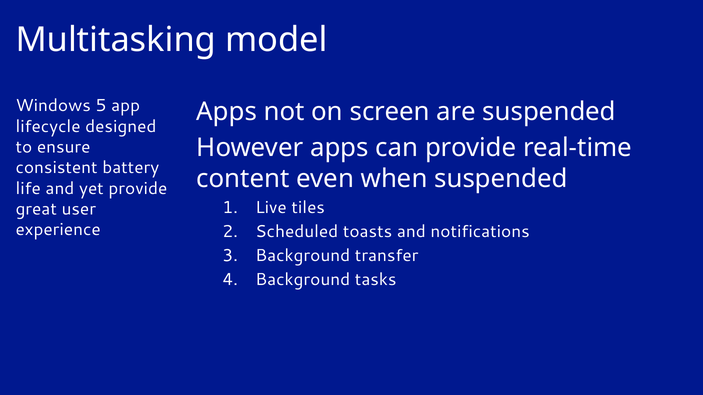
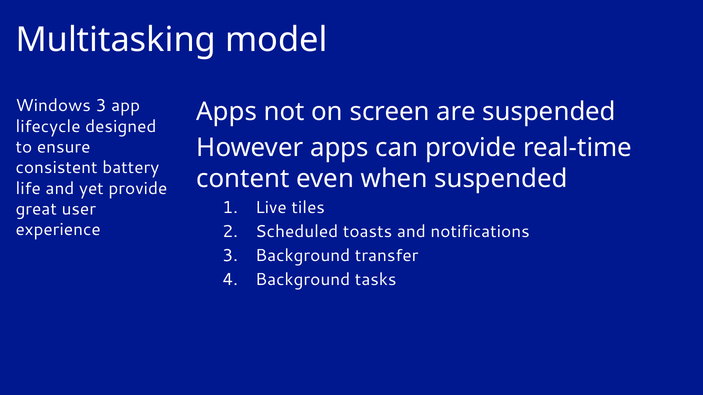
Windows 5: 5 -> 3 (101, 106)
